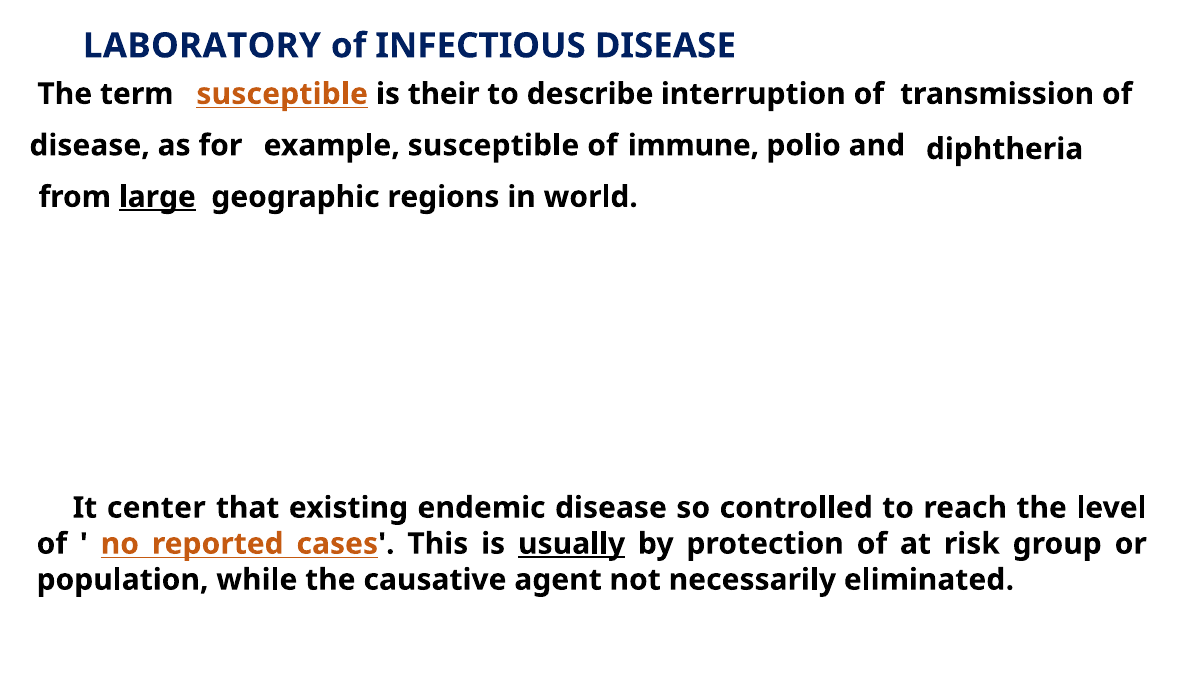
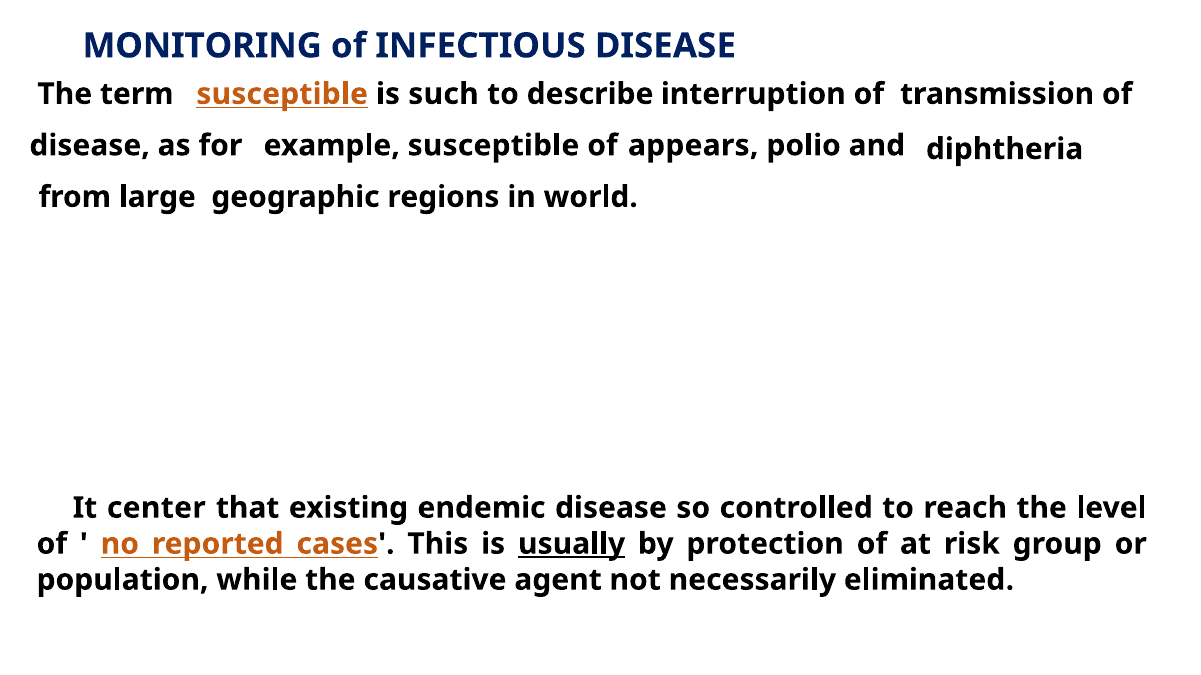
LABORATORY: LABORATORY -> MONITORING (202, 46)
their: their -> such (443, 94)
immune: immune -> appears (693, 146)
large underline: present -> none (157, 197)
